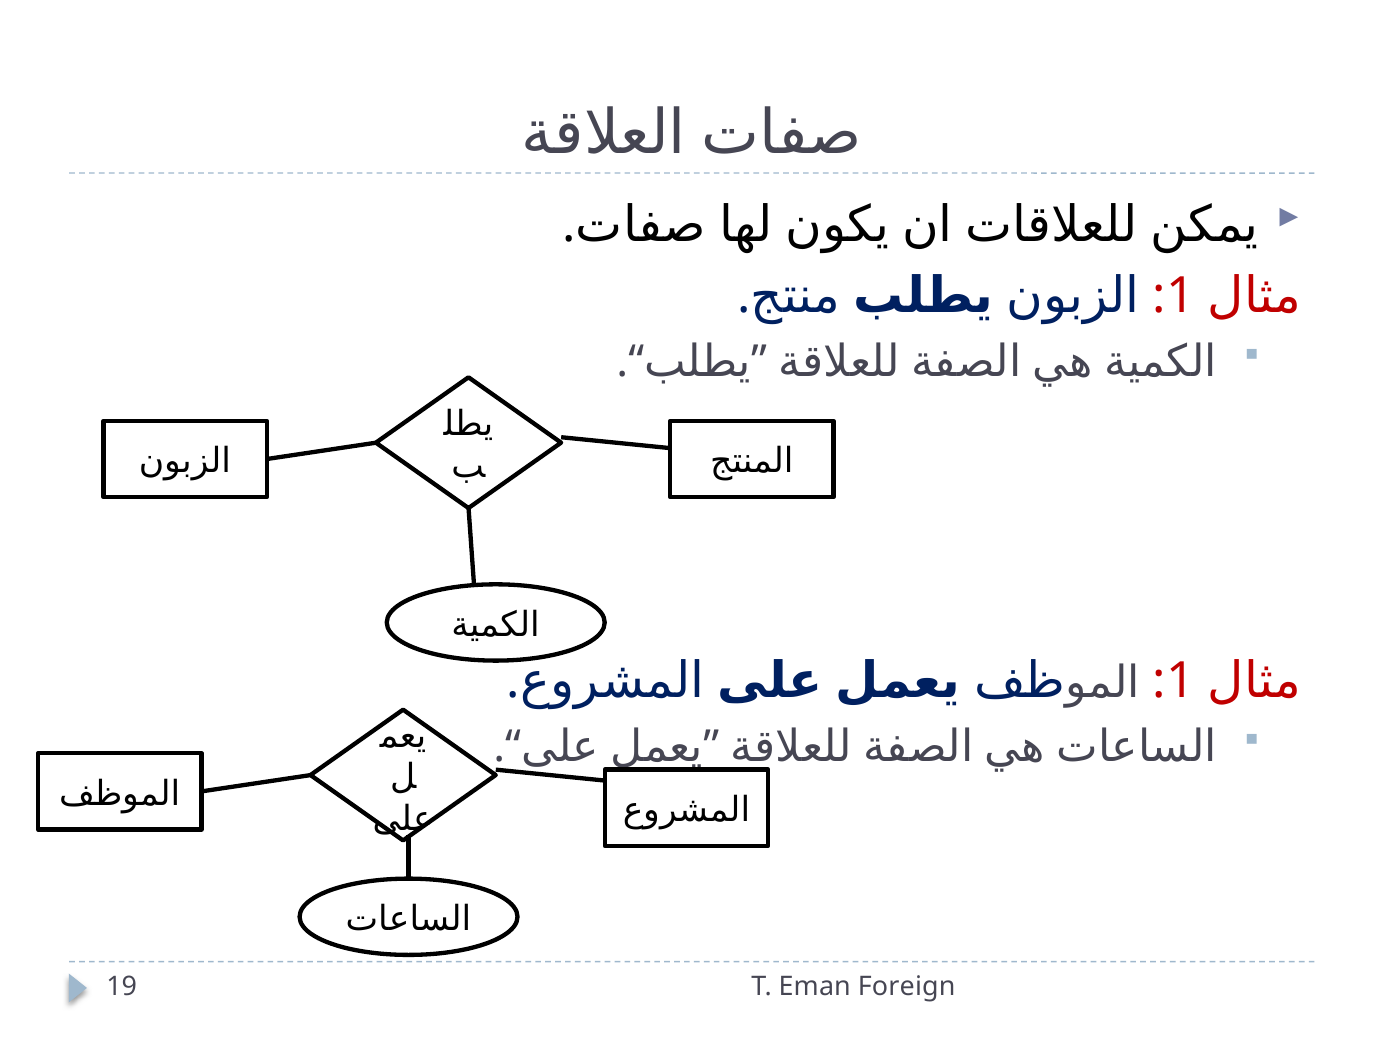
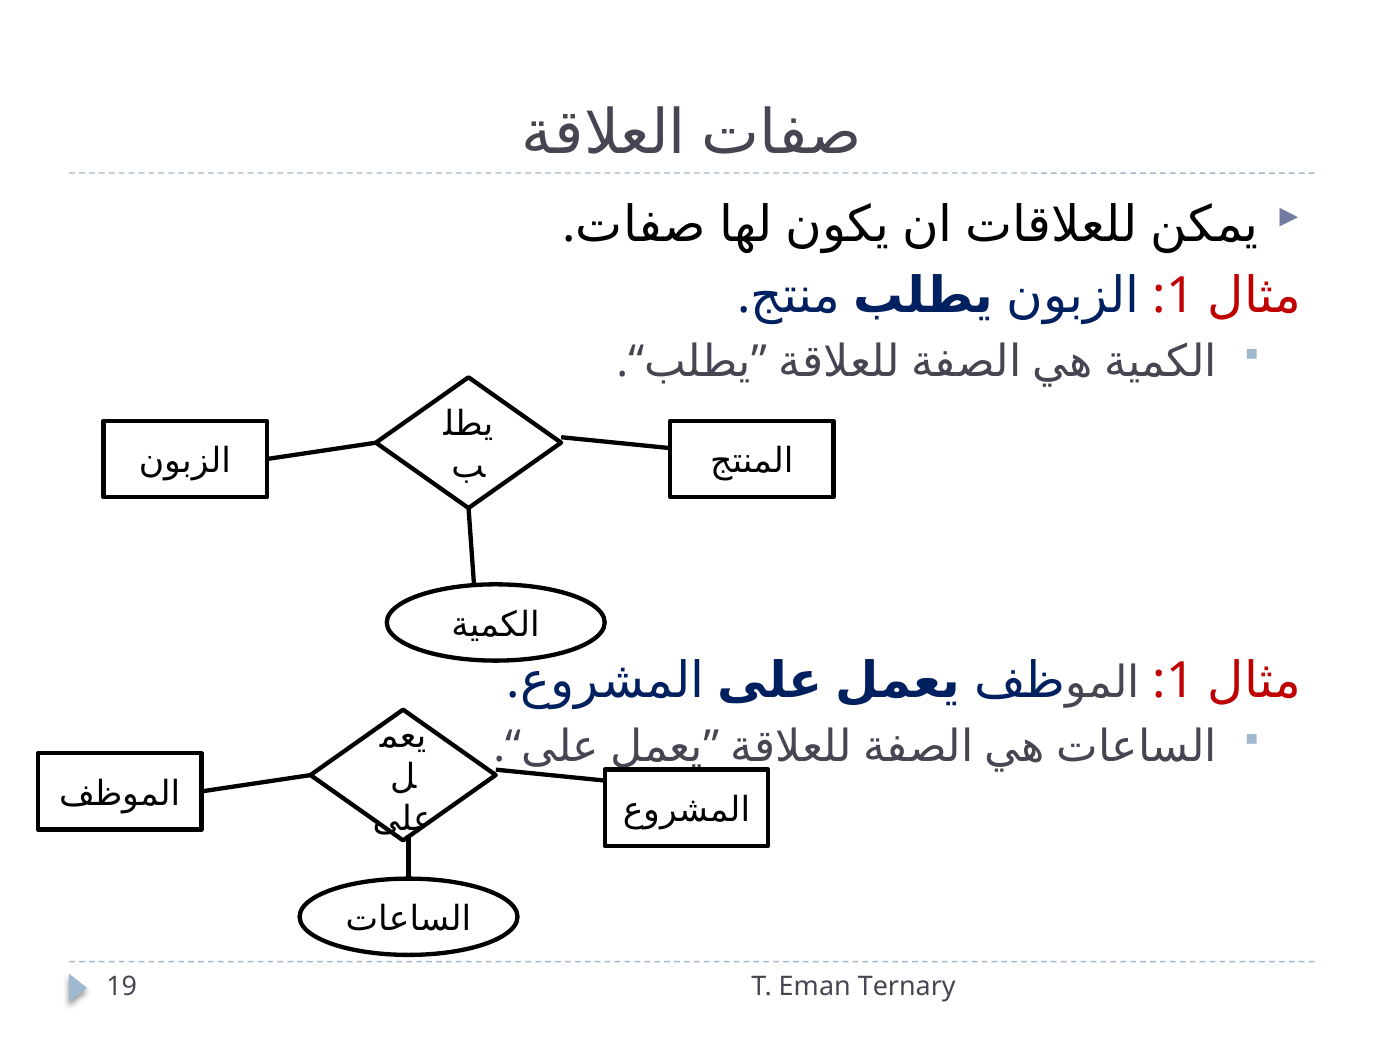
Foreign: Foreign -> Ternary (907, 987)
